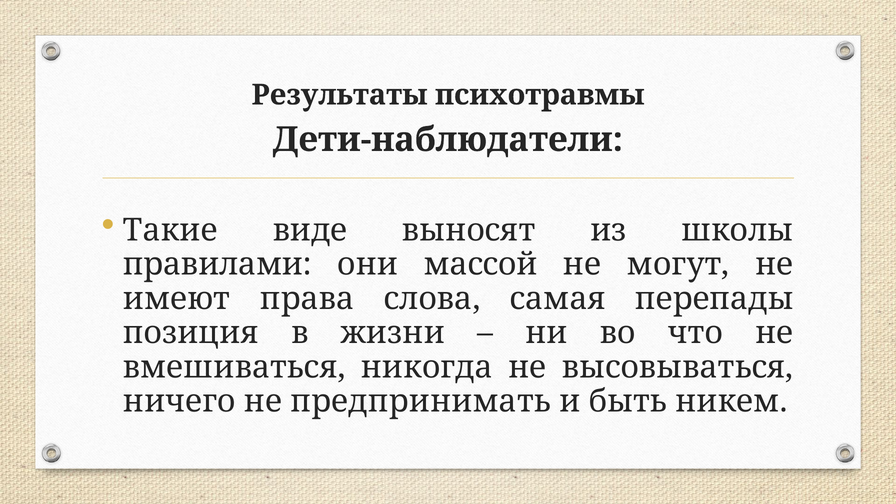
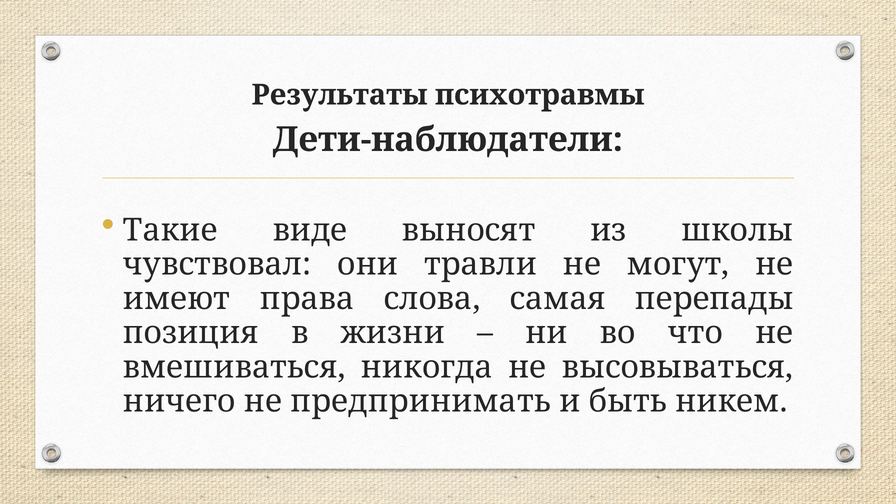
правилами: правилами -> чувствовал (217, 264)
массой: массой -> травли (481, 264)
